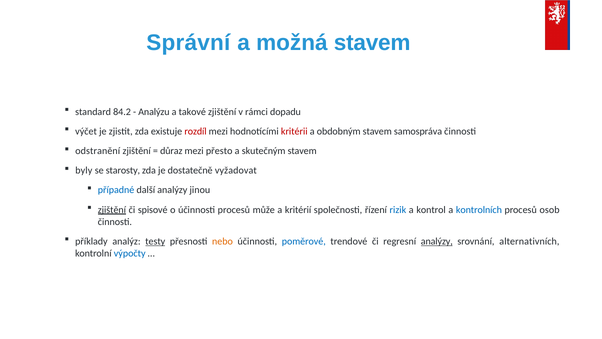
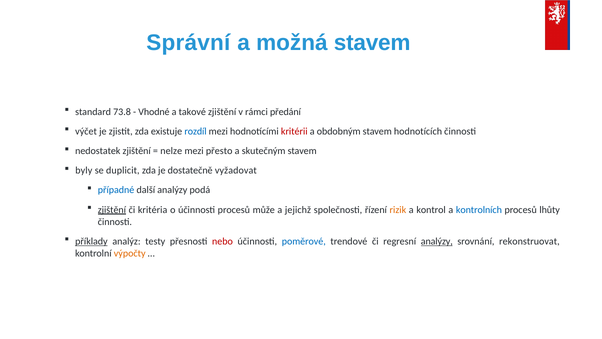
84.2: 84.2 -> 73.8 (122, 112)
Analýzu: Analýzu -> Vhodné (154, 112)
dopadu: dopadu -> předání (285, 112)
rozdíl colour: red -> blue (195, 131)
samospráva: samospráva -> hodnotících (418, 131)
odstranění: odstranění -> nedostatek (98, 151)
důraz: důraz -> nelze (171, 151)
starosty: starosty -> duplicit (123, 170)
jinou: jinou -> podá (200, 190)
spisové: spisové -> kritéria (153, 209)
kritérií: kritérií -> jejichž (298, 209)
rizik colour: blue -> orange (398, 209)
osob: osob -> lhůty (550, 209)
příklady underline: none -> present (91, 241)
testy underline: present -> none (155, 241)
nebo colour: orange -> red (222, 241)
alternativních: alternativních -> rekonstruovat (529, 241)
výpočty colour: blue -> orange (130, 253)
